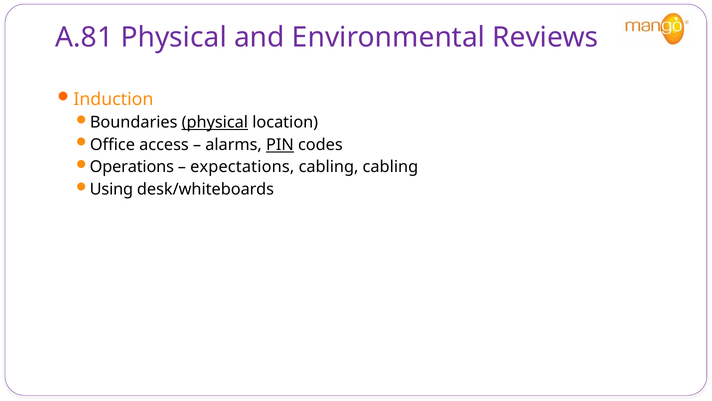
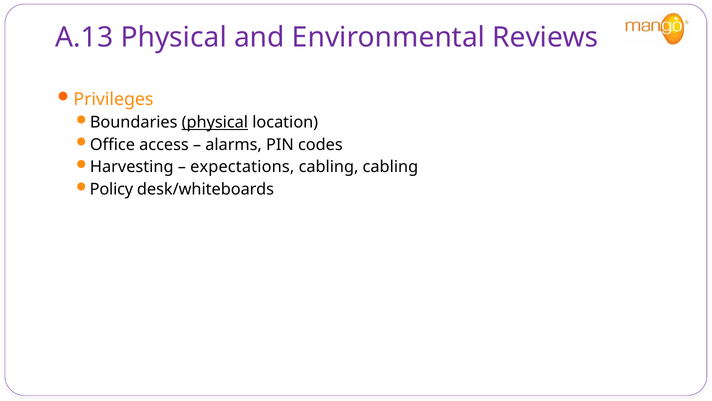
A.81: A.81 -> A.13 (84, 37)
Induction: Induction -> Privileges (113, 99)
PIN underline: present -> none (280, 145)
Operations: Operations -> Harvesting (132, 167)
Using: Using -> Policy (111, 189)
